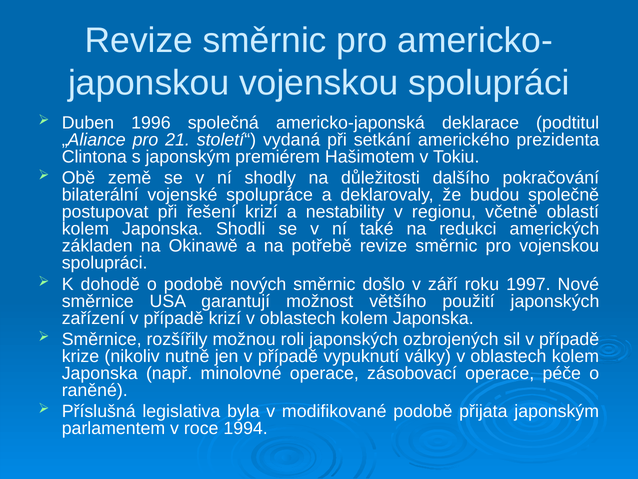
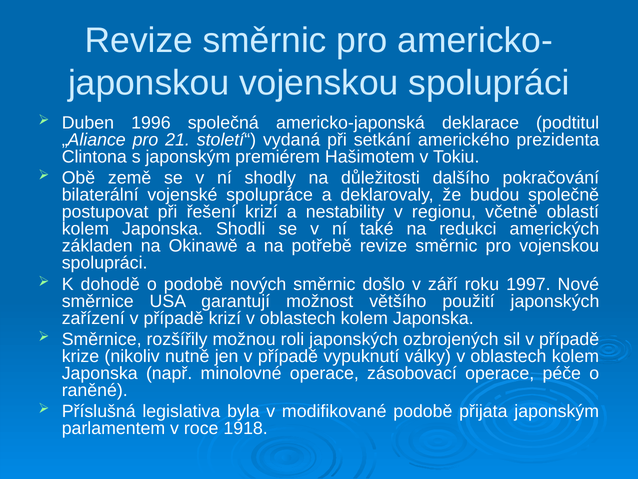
1994: 1994 -> 1918 (246, 428)
